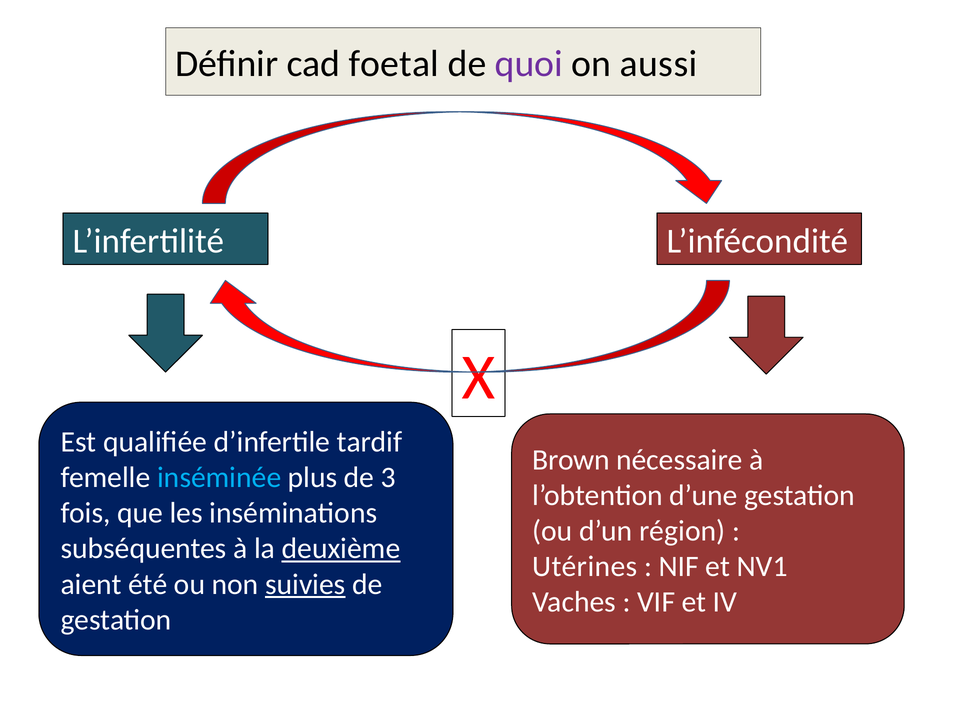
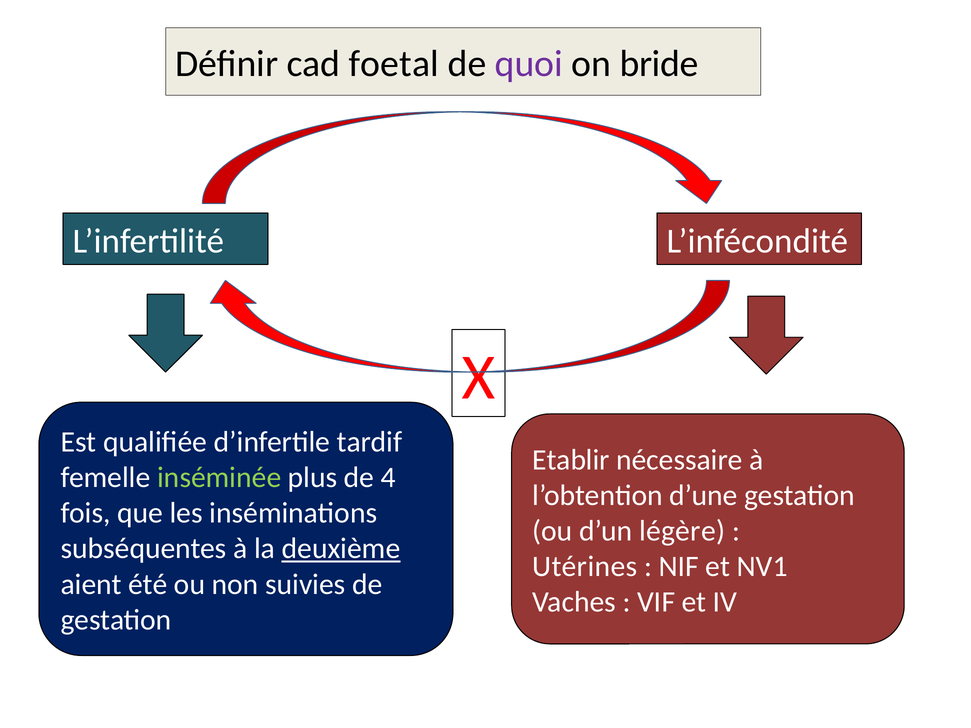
aussi: aussi -> bride (659, 64)
Brown: Brown -> Etablir (571, 460)
inséminée colour: light blue -> light green (219, 478)
3: 3 -> 4 (388, 478)
région: région -> légère (682, 531)
suivies underline: present -> none (305, 584)
